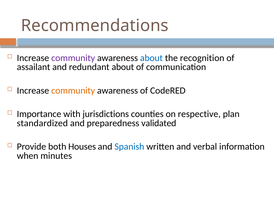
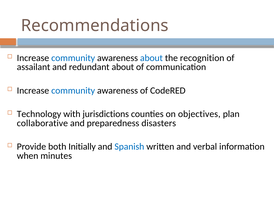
community colour: purple -> blue (73, 58)
community colour: orange -> blue (73, 91)
Importance: Importance -> Technology (39, 114)
respective: respective -> objectives (199, 114)
standardized: standardized -> collaborative (42, 123)
validated: validated -> disasters (159, 123)
Houses: Houses -> Initially (82, 147)
